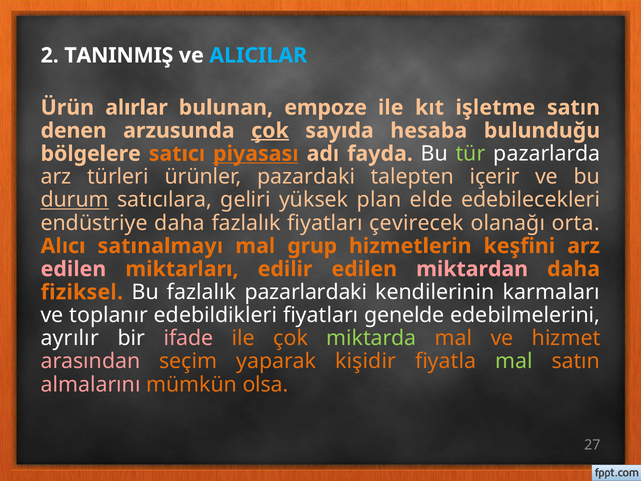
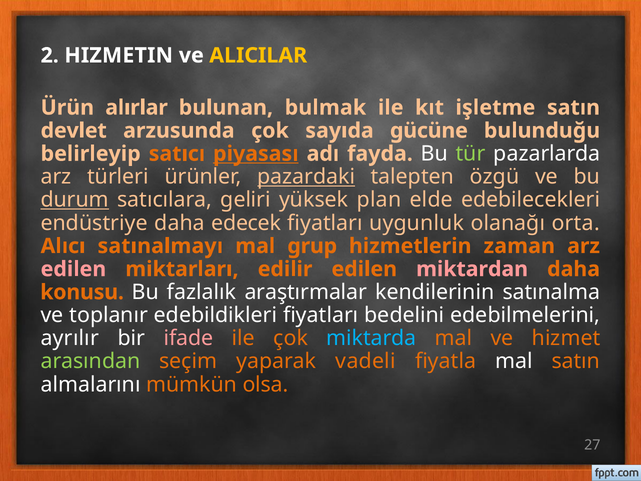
TANINMIŞ: TANINMIŞ -> HIZMETIN (119, 55)
ALICILAR colour: light blue -> yellow (258, 55)
empoze: empoze -> bulmak (325, 108)
denen: denen -> devlet (74, 131)
çok underline: present -> none (270, 131)
hesaba: hesaba -> gücüne (429, 131)
bölgelere: bölgelere -> belirleyip (91, 154)
pazardaki underline: none -> present (306, 177)
içerir: içerir -> özgü (495, 177)
daha fazlalık: fazlalık -> edecek (246, 223)
çevirecek: çevirecek -> uygunluk (417, 223)
keşfini: keşfini -> zaman (519, 246)
fiziksel: fiziksel -> konusu (82, 292)
pazarlardaki: pazarlardaki -> araştırmalar (306, 292)
karmaları: karmaları -> satınalma (551, 292)
genelde: genelde -> bedelini (404, 315)
miktarda colour: light green -> light blue (371, 338)
arasından colour: pink -> light green (90, 361)
kişidir: kişidir -> vadeli (366, 361)
mal colour: light green -> white (514, 361)
almalarını colour: pink -> white (91, 384)
